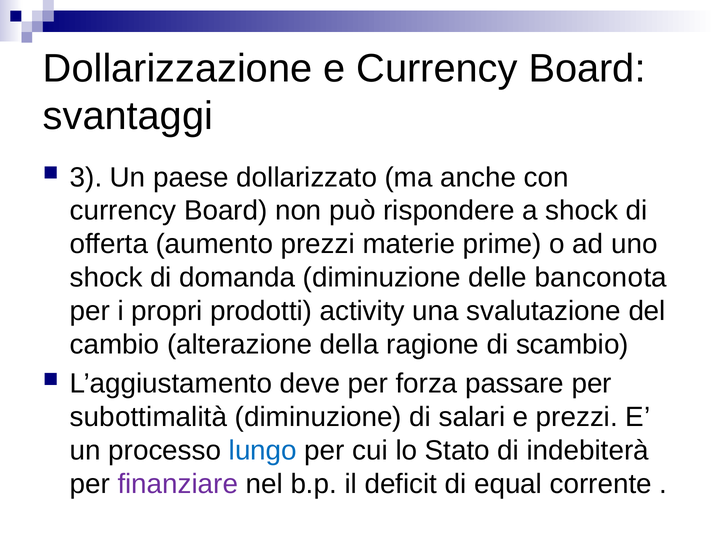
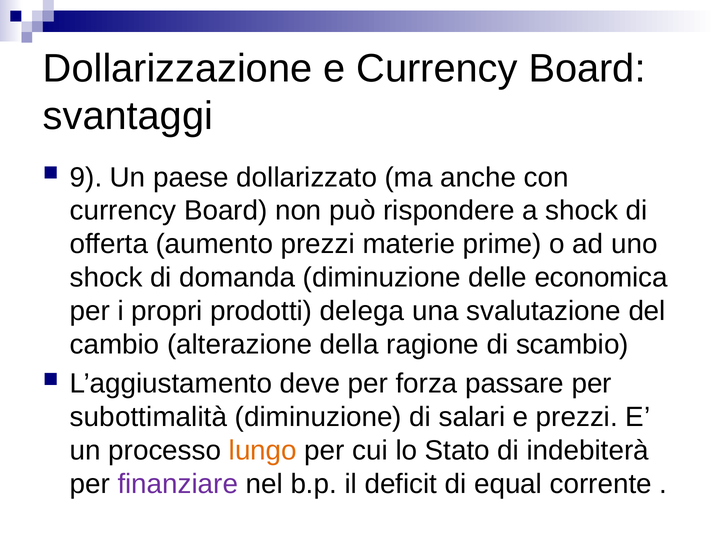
3: 3 -> 9 (86, 177)
banconota: banconota -> economica (601, 278)
activity: activity -> delega (362, 311)
lungo colour: blue -> orange (263, 450)
